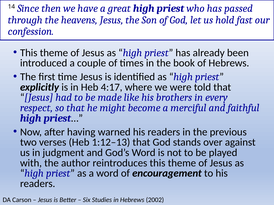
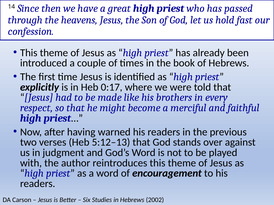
4:17: 4:17 -> 0:17 (112, 87)
1:12–13: 1:12–13 -> 5:12–13 (111, 143)
